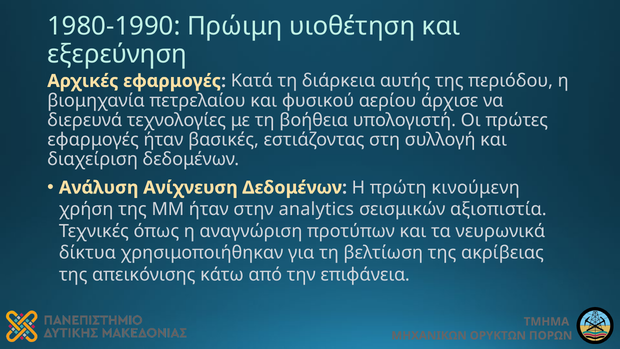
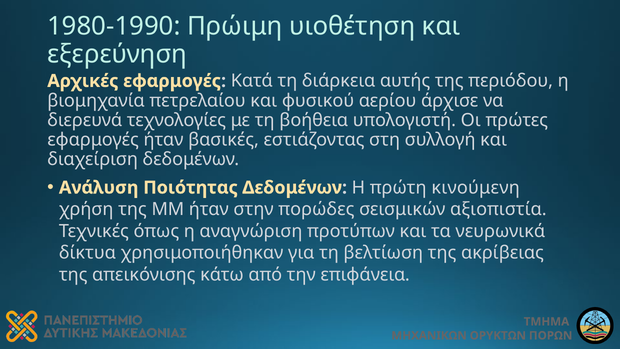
Ανίχνευση: Ανίχνευση -> Ποιότητας (190, 188)
analytics: analytics -> πορώδες (316, 209)
